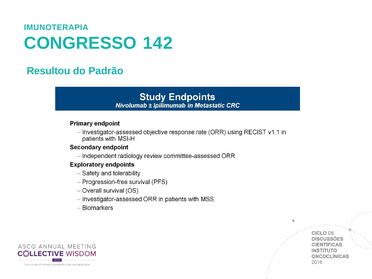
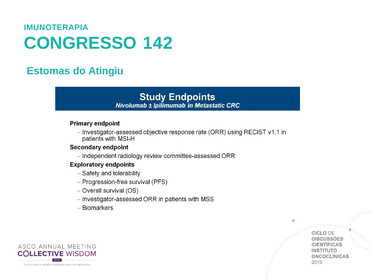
Resultou: Resultou -> Estomas (48, 71)
Padrão: Padrão -> Atingiu (106, 71)
